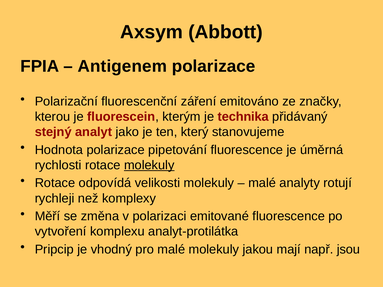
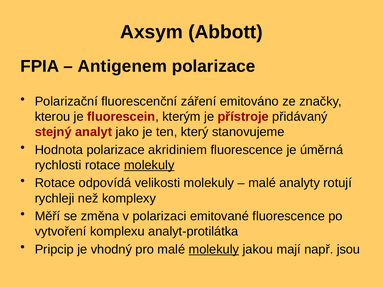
technika: technika -> přístroje (243, 117)
pipetování: pipetování -> akridiniem (178, 150)
molekuly underline: none -> present (214, 250)
